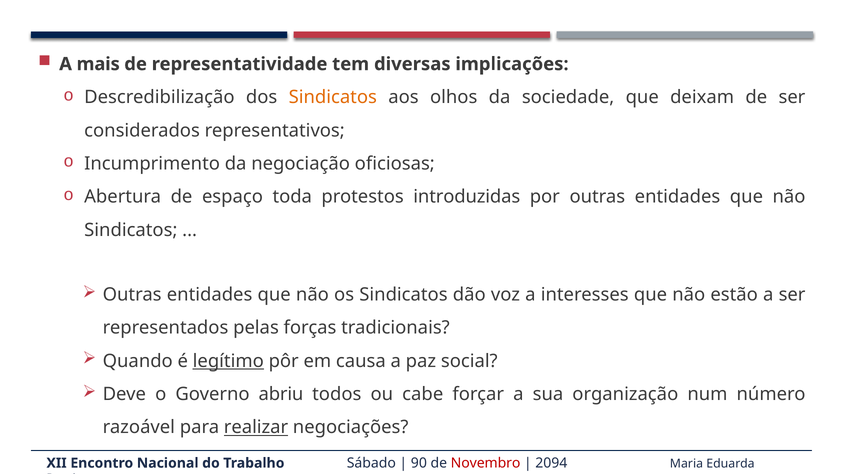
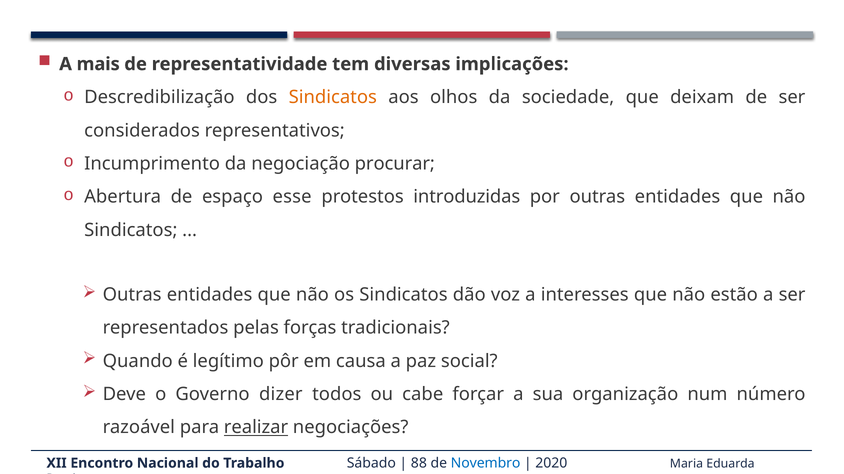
oficiosas: oficiosas -> procurar (395, 164)
toda: toda -> esse (292, 197)
legítimo underline: present -> none (228, 362)
abriu: abriu -> dizer (281, 395)
90: 90 -> 88 (419, 464)
Novembro colour: red -> blue (486, 464)
2094: 2094 -> 2020 (551, 464)
